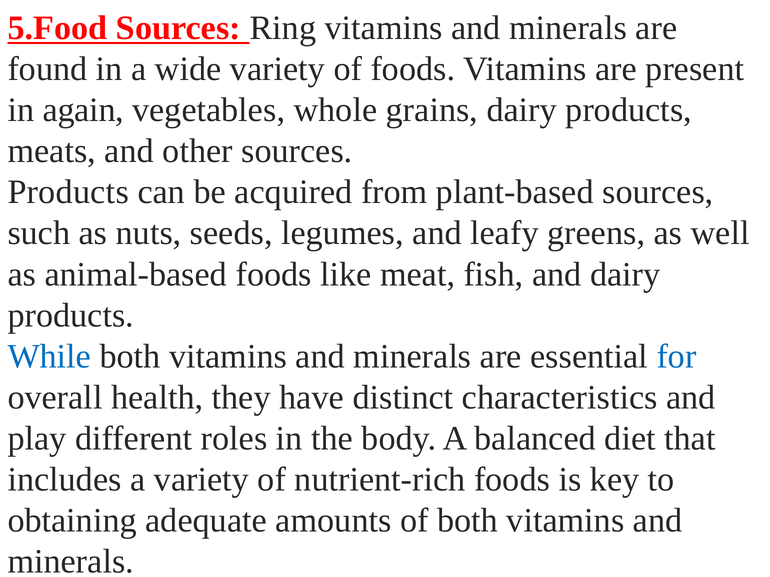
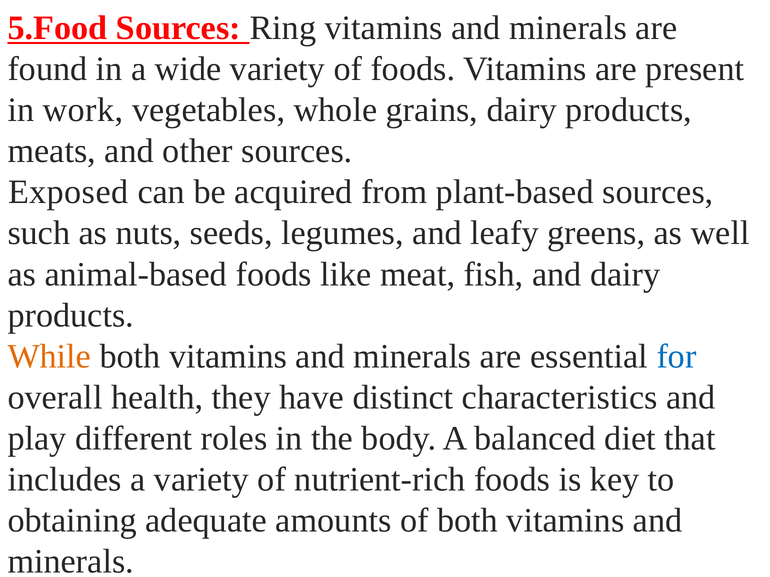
again: again -> work (83, 110)
Products: Products -> Exposed (68, 192)
While colour: blue -> orange (49, 357)
